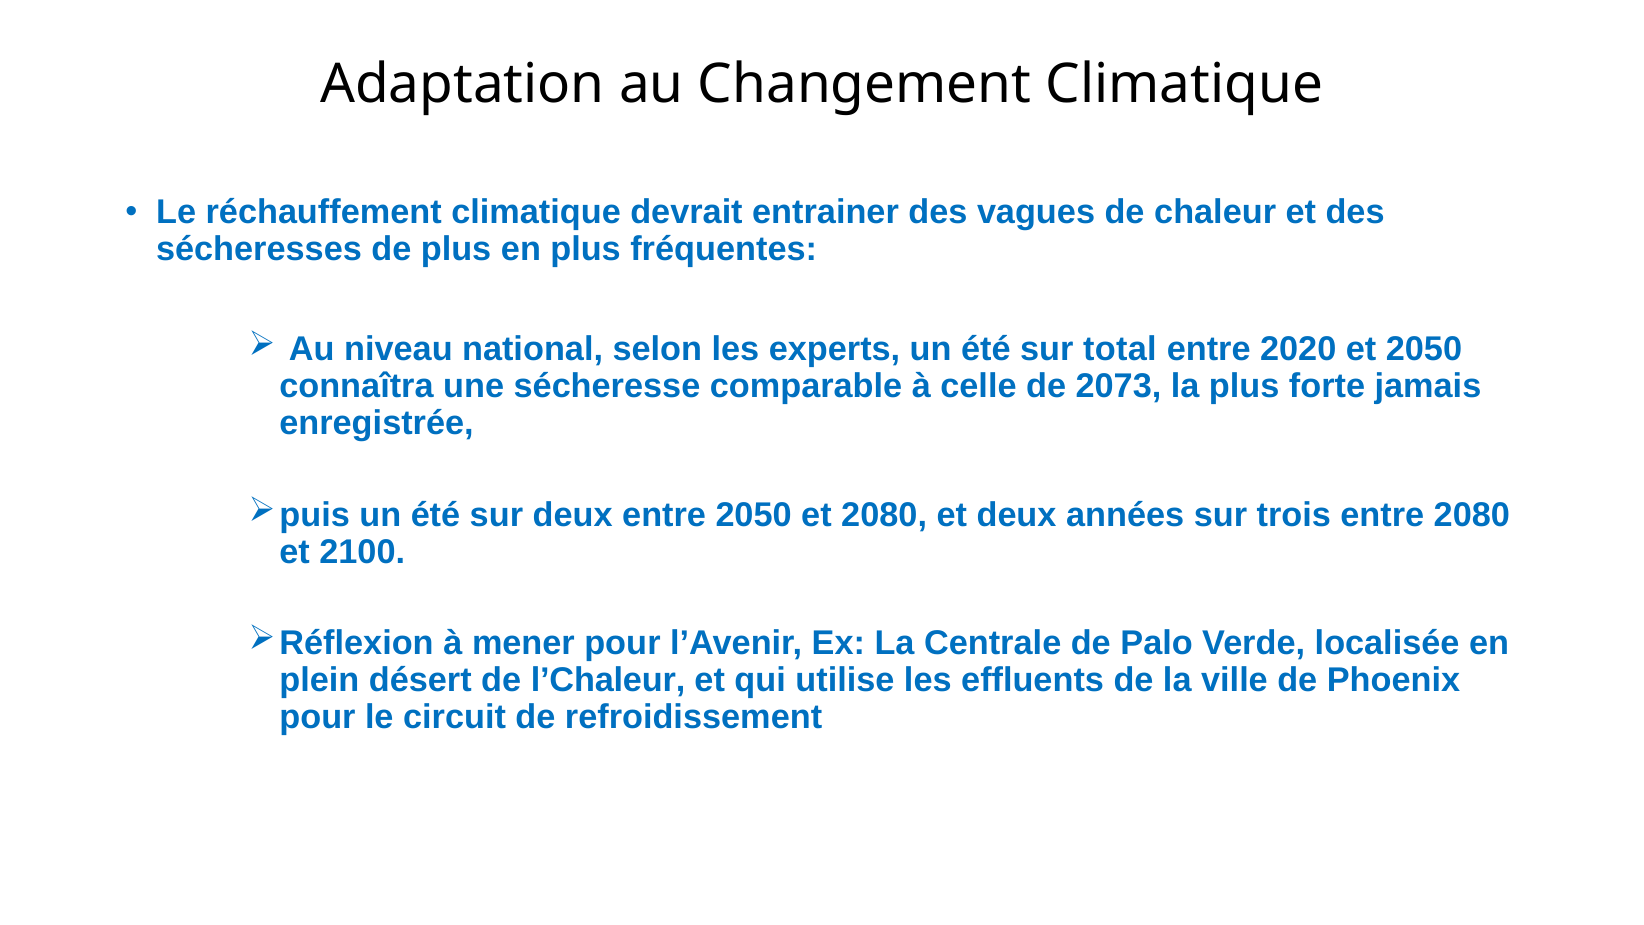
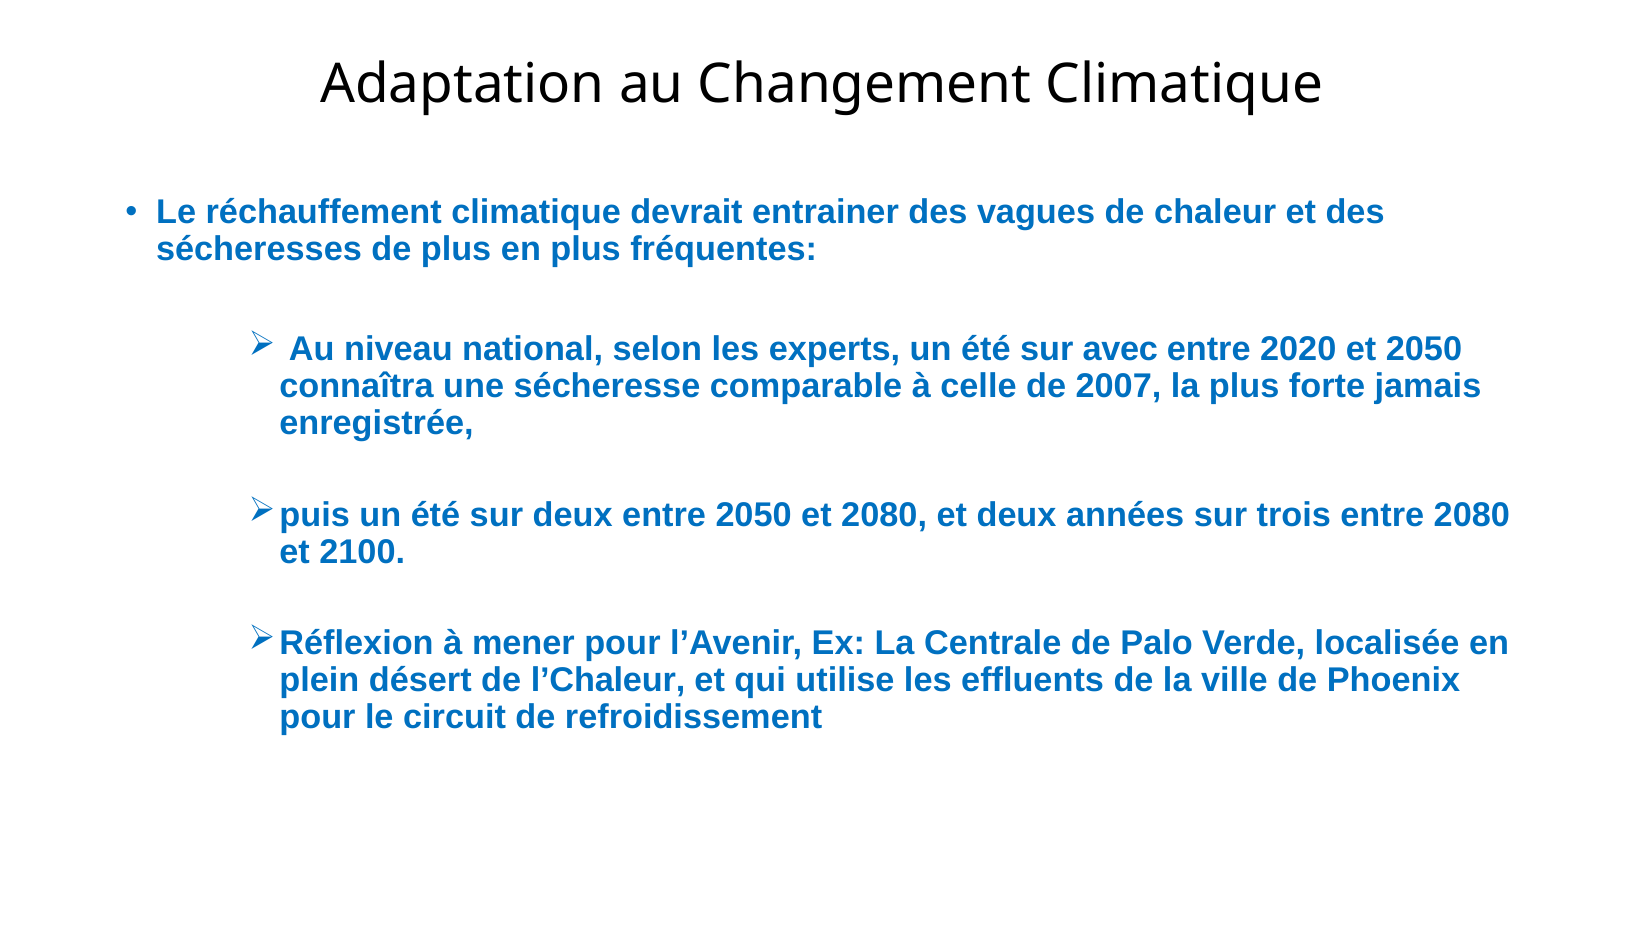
total: total -> avec (1120, 349)
2073: 2073 -> 2007 (1118, 386)
